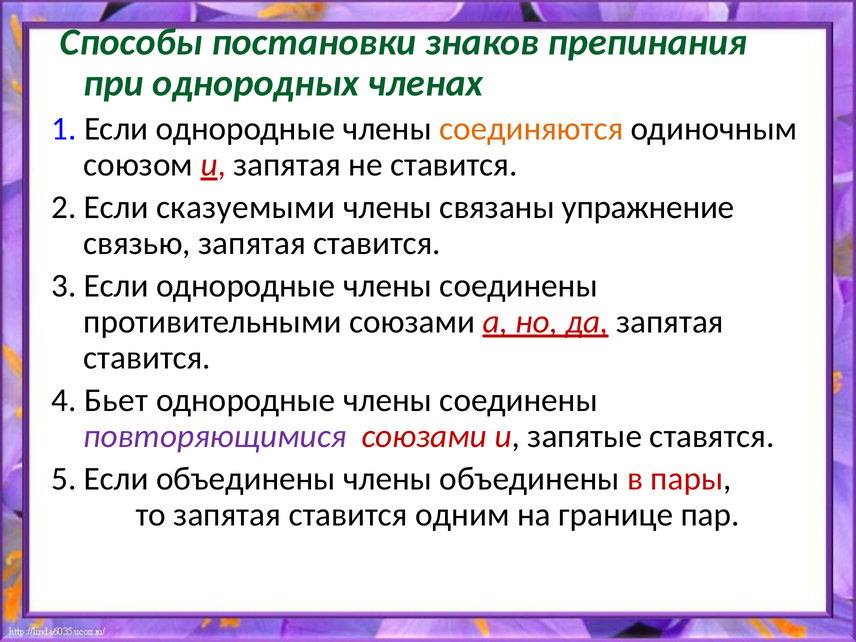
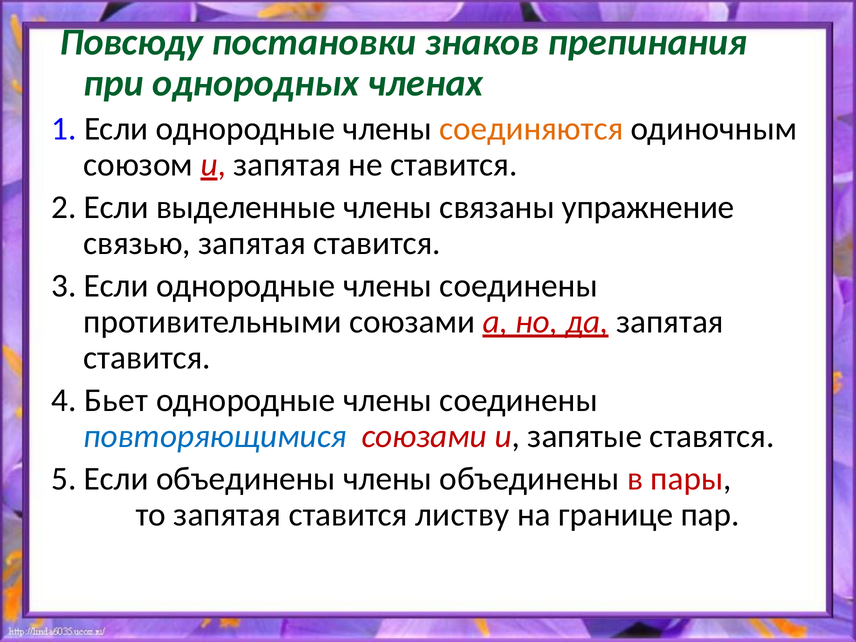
Способы: Способы -> Повсюду (132, 42)
сказуемыми: сказуемыми -> выделенные (246, 207)
повторяющимися colour: purple -> blue (215, 436)
одним: одним -> листву (462, 515)
